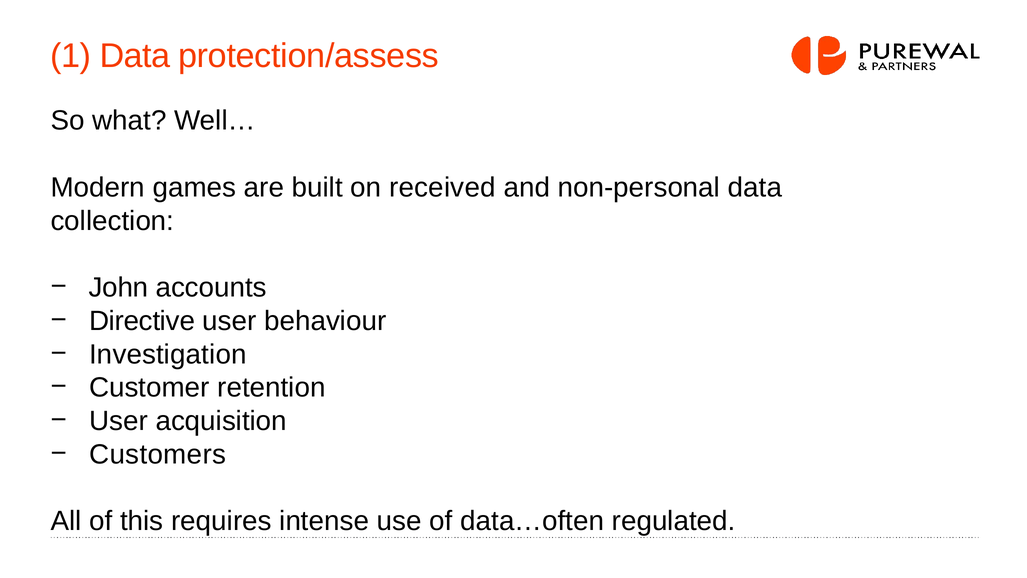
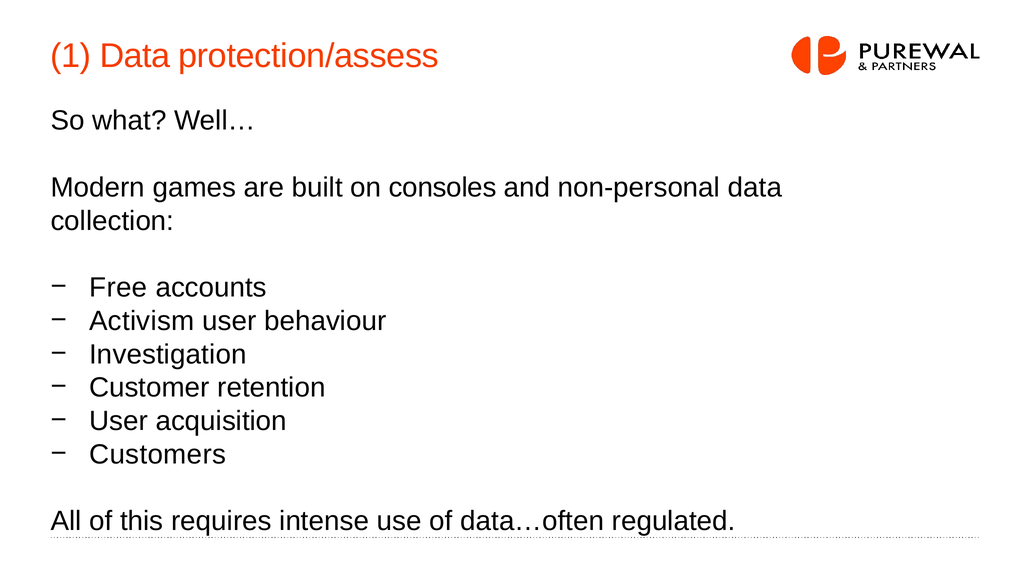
received: received -> consoles (443, 187)
John: John -> Free (118, 287)
Directive: Directive -> Activism (142, 321)
